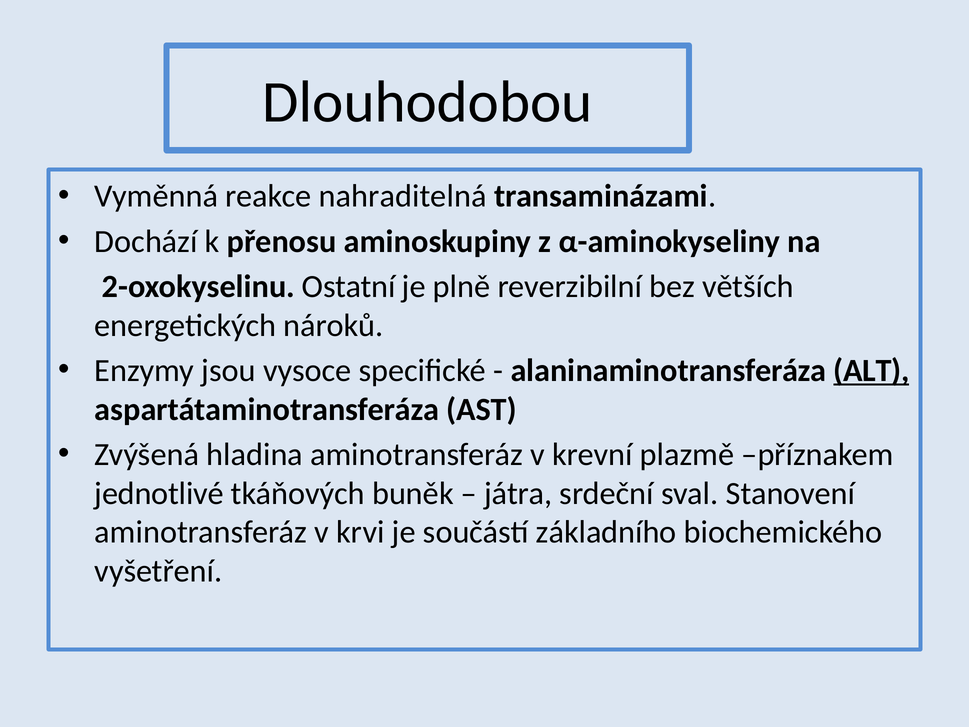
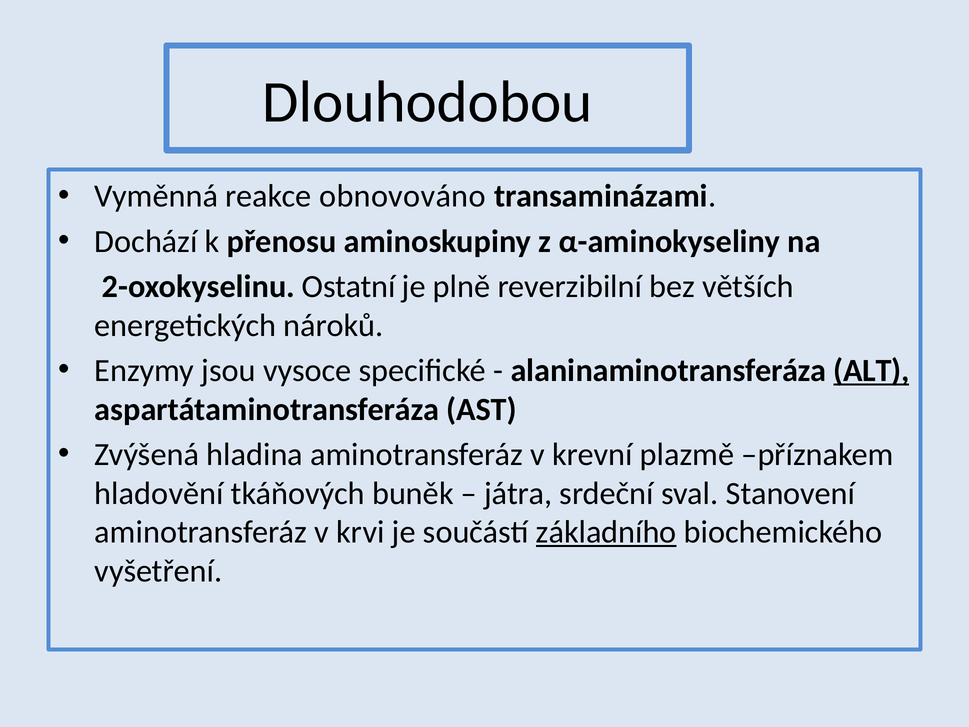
nahraditelná: nahraditelná -> obnovováno (402, 196)
jednotlivé: jednotlivé -> hladovění (159, 493)
základního underline: none -> present (606, 532)
